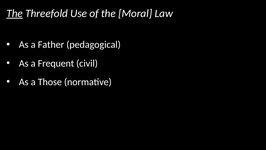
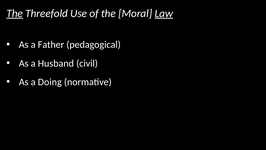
Law underline: none -> present (164, 13)
Frequent: Frequent -> Husband (56, 63)
Those: Those -> Doing (50, 82)
